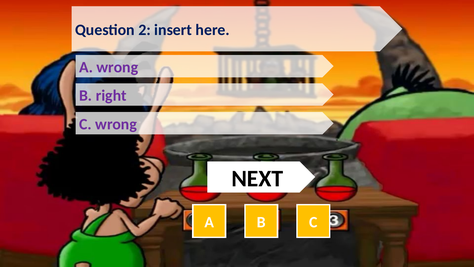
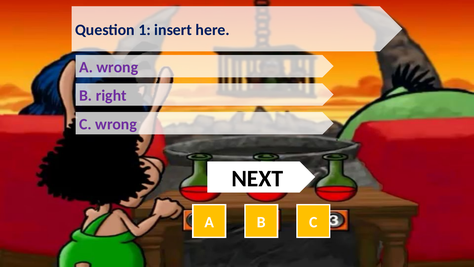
2: 2 -> 1 (145, 30)
